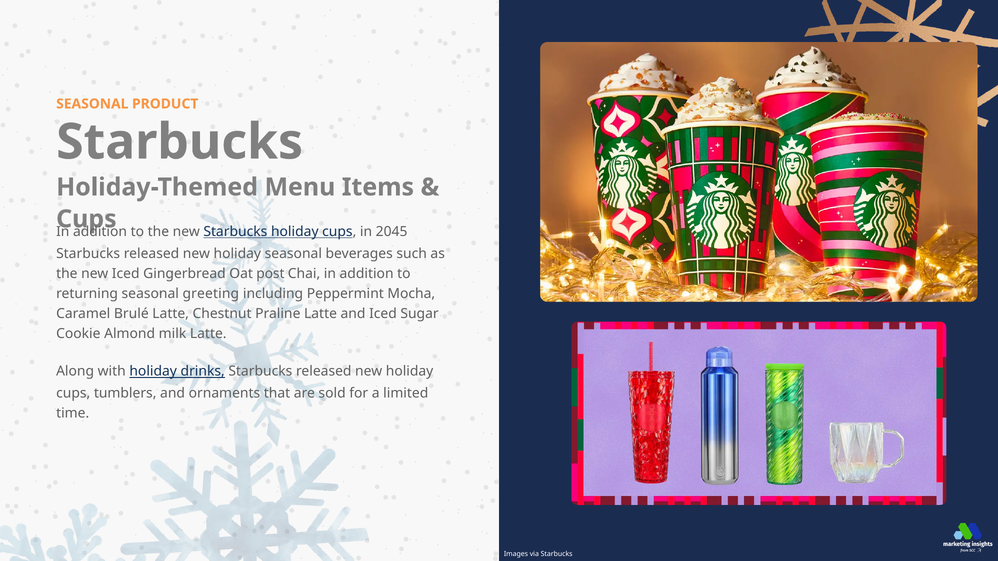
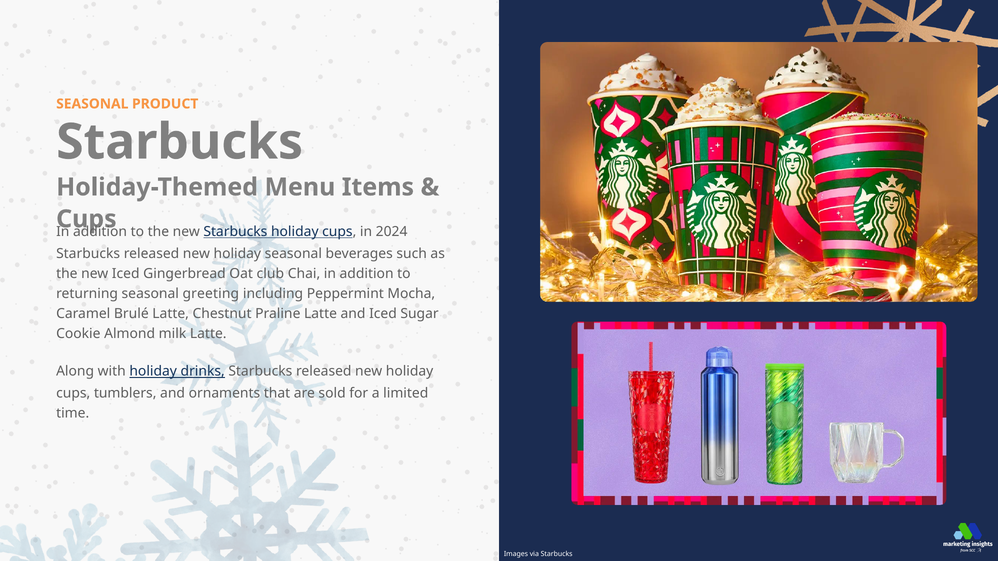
2045: 2045 -> 2024 (392, 232)
post: post -> club (270, 274)
